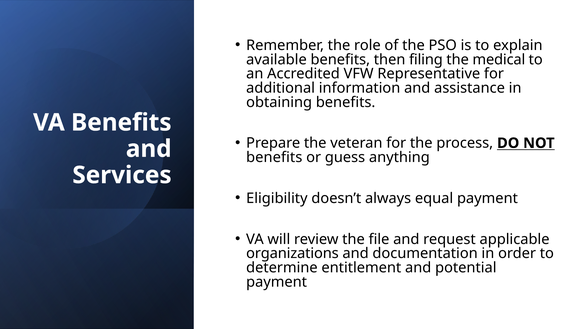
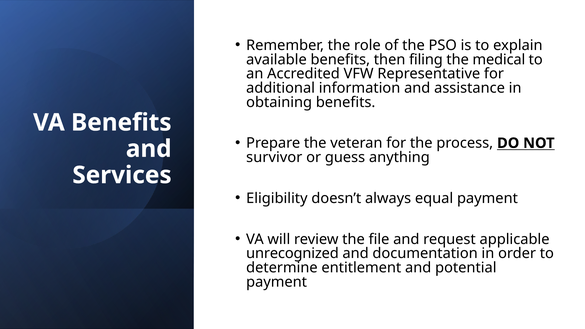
benefits: benefits -> survivor (274, 157)
organizations: organizations -> unrecognized (292, 253)
